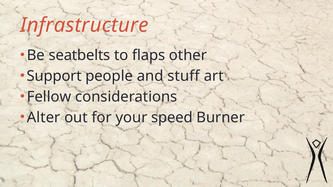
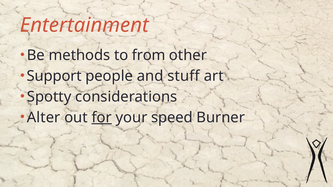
Infrastructure: Infrastructure -> Entertainment (84, 25)
seatbelts: seatbelts -> methods (79, 55)
flaps: flaps -> from (149, 55)
Fellow: Fellow -> Spotty (49, 97)
for underline: none -> present (102, 118)
